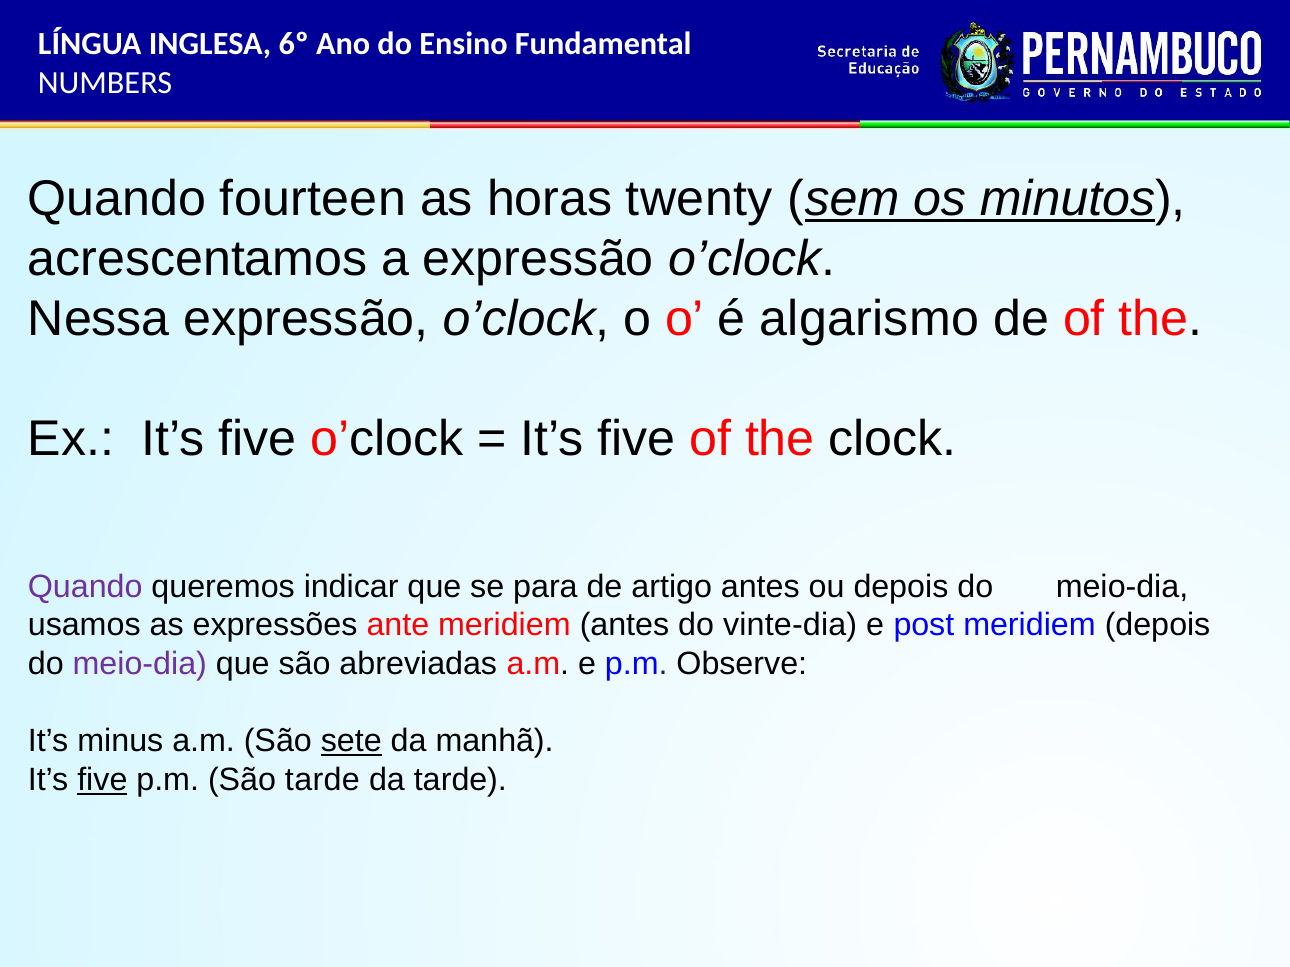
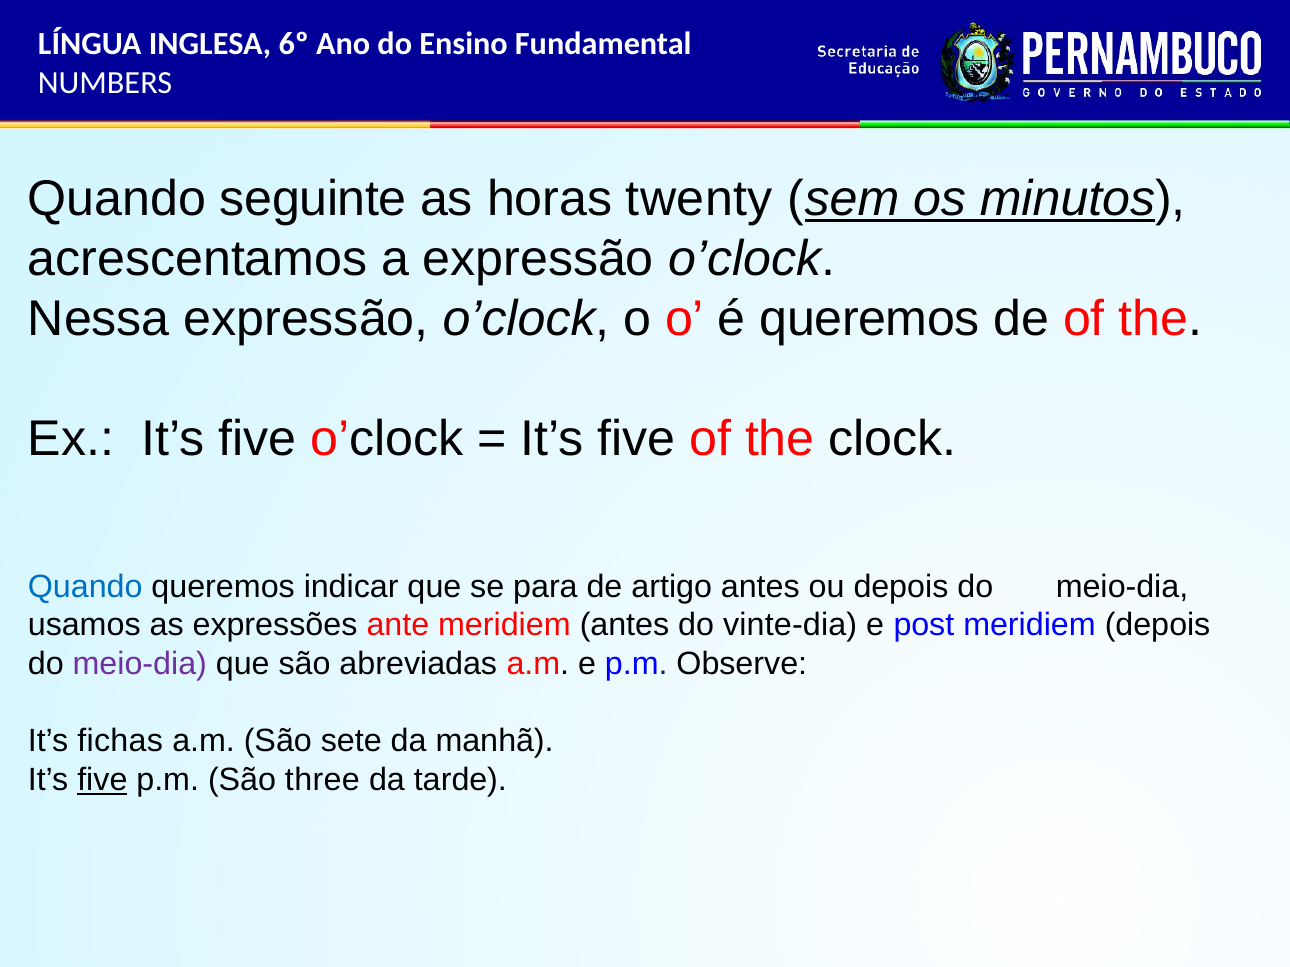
fourteen: fourteen -> seguinte (313, 199)
é algarismo: algarismo -> queremos (870, 319)
Quando colour: purple -> blue (85, 587)
minus: minus -> fichas (120, 742)
sete underline: present -> none (351, 742)
São tarde: tarde -> three (322, 780)
